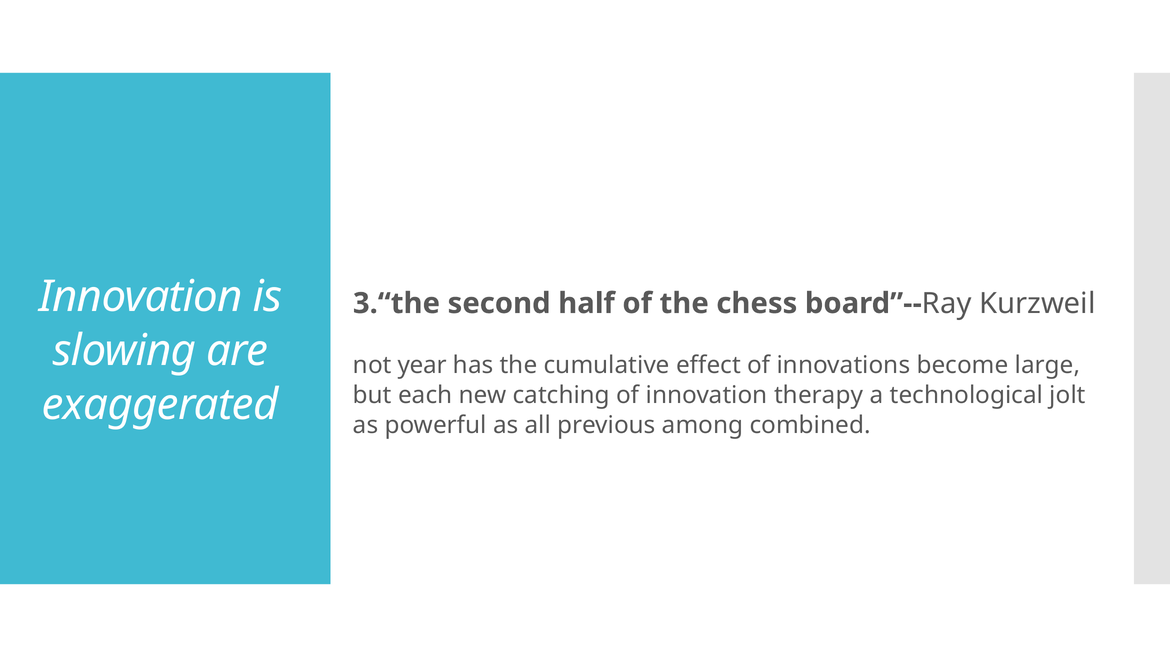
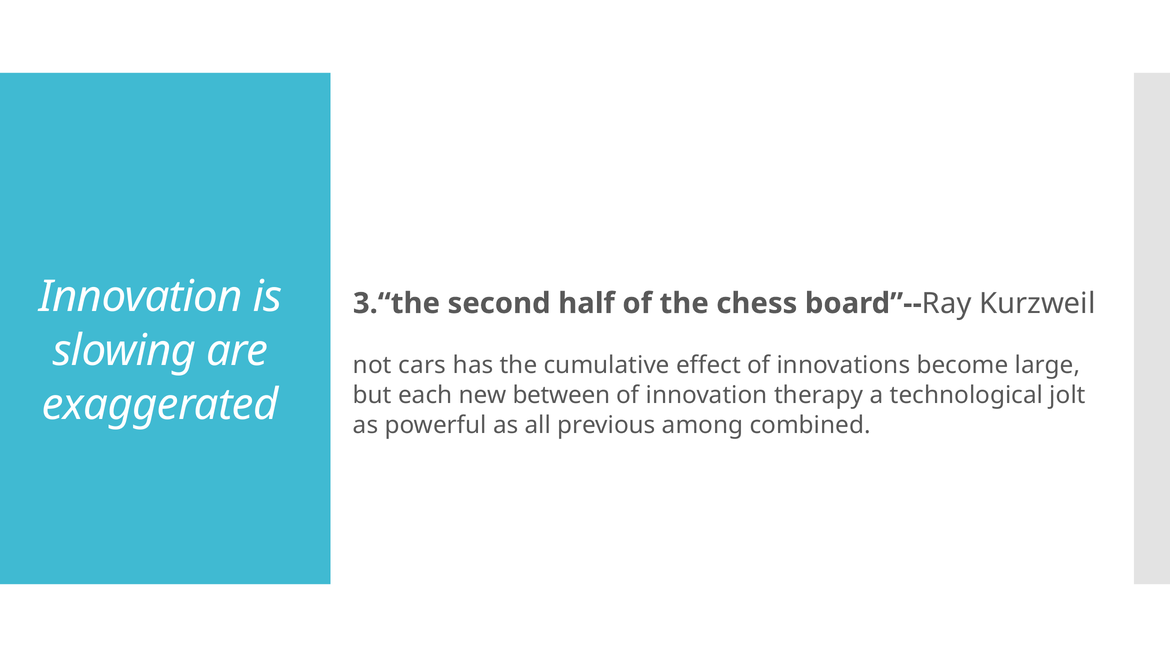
year: year -> cars (422, 365)
catching: catching -> between (561, 395)
